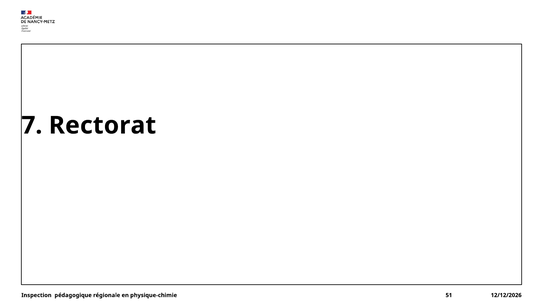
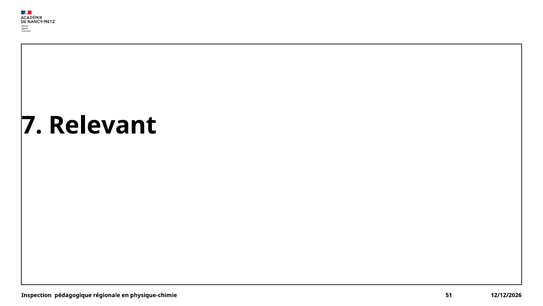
Rectorat: Rectorat -> Relevant (103, 125)
